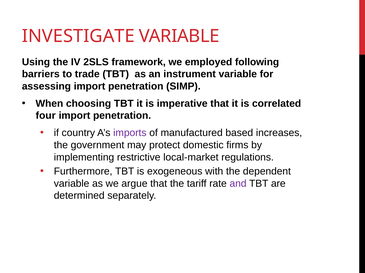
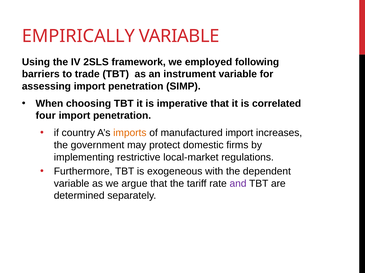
INVESTIGATE: INVESTIGATE -> EMPIRICALLY (78, 36)
imports colour: purple -> orange (130, 133)
manufactured based: based -> import (239, 133)
